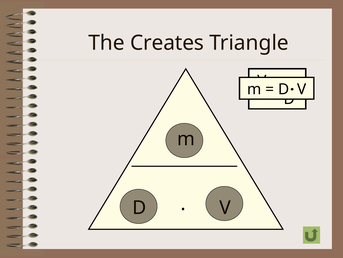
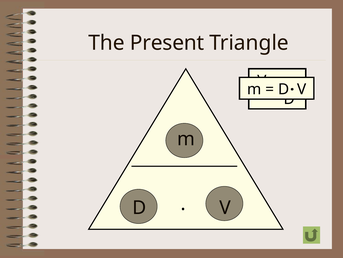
Creates: Creates -> Present (167, 43)
